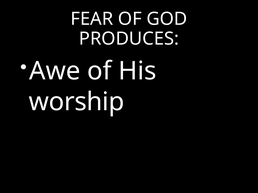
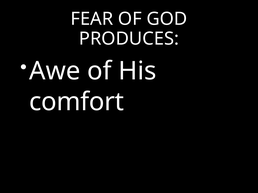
worship: worship -> comfort (77, 102)
